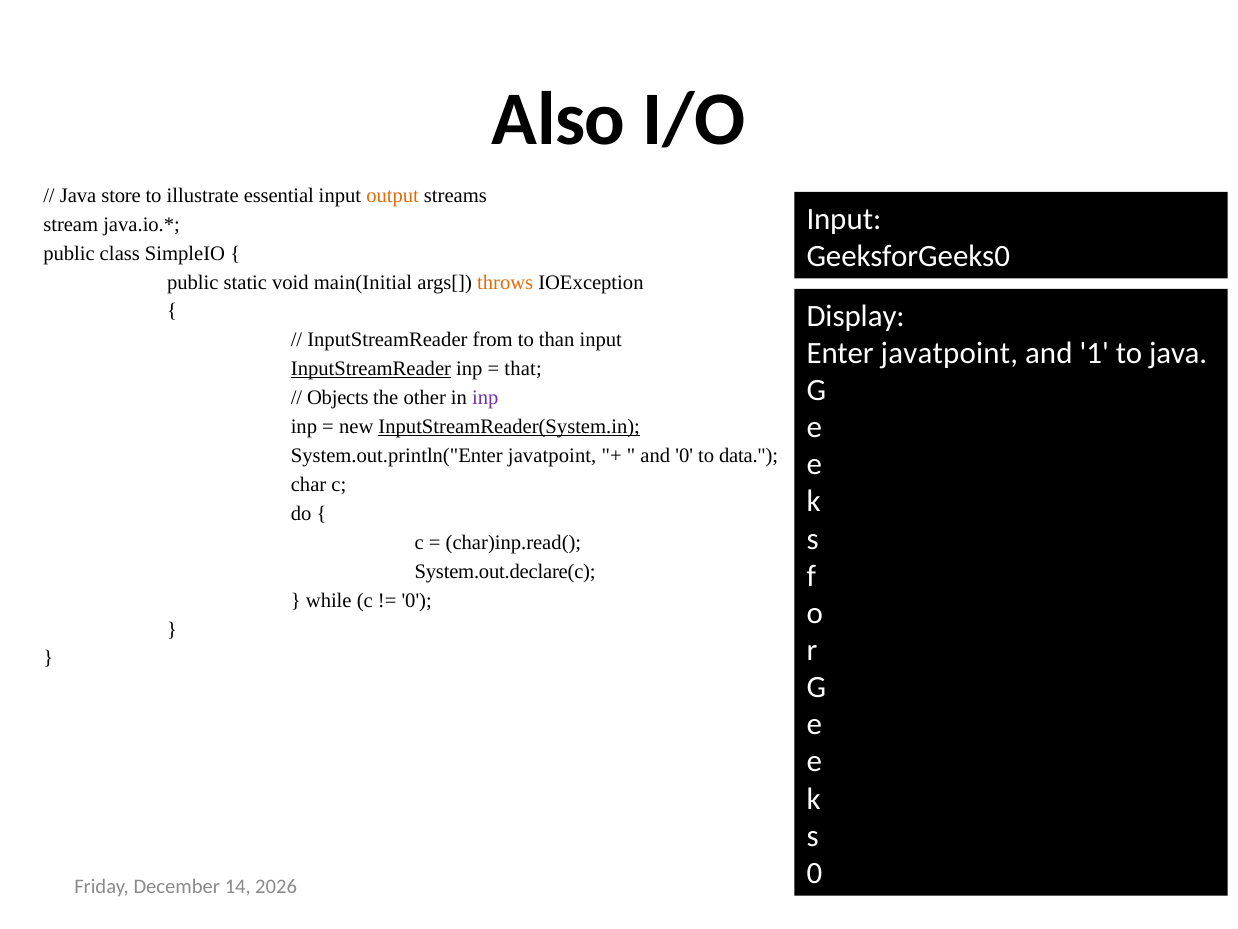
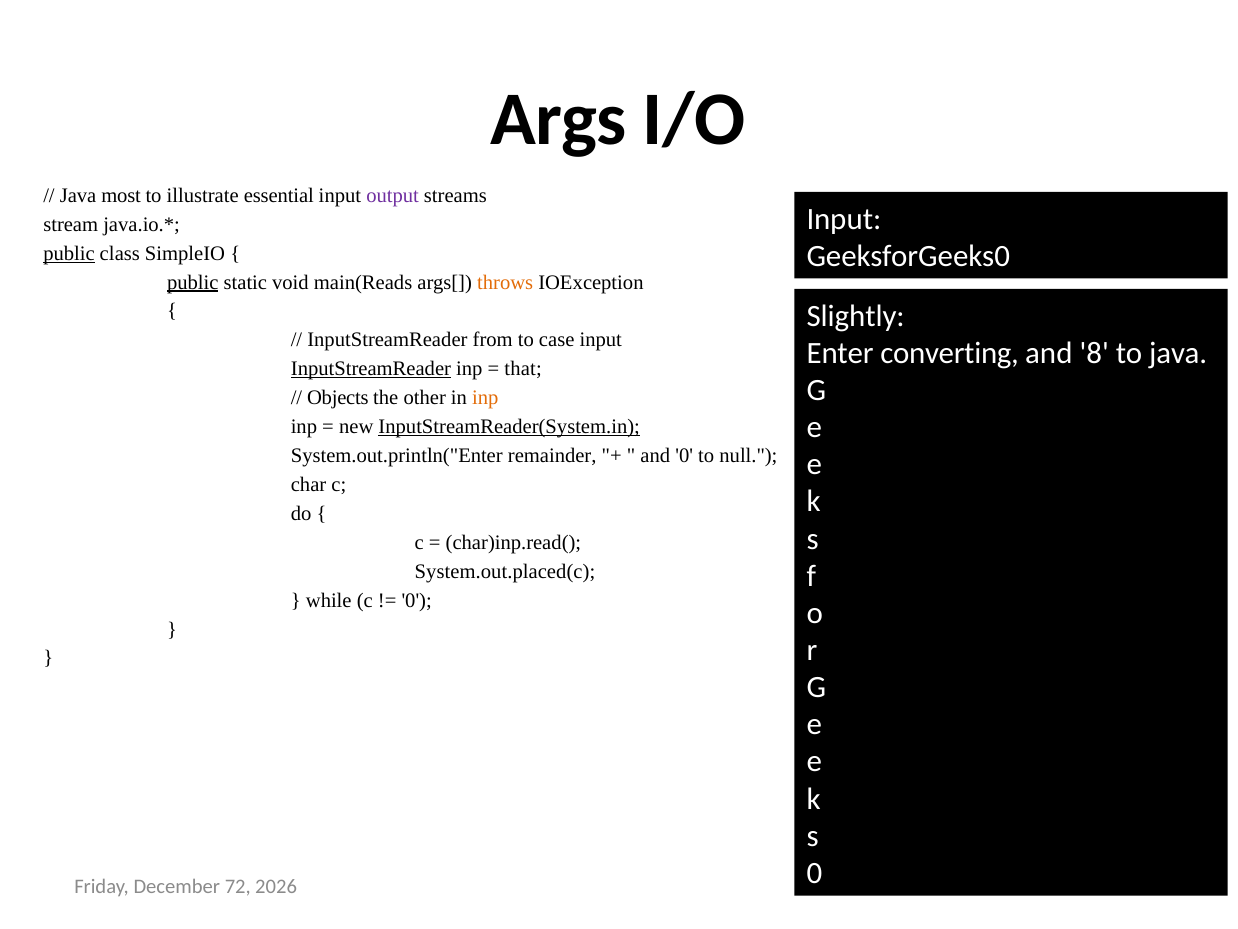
Also: Also -> Args (559, 120)
store: store -> most (121, 195)
output colour: orange -> purple (393, 195)
public underline: none -> present (69, 253)
public underline: none -> present (193, 282)
main(Initial: main(Initial -> main(Reads (363, 282)
Display: Display -> Slightly (856, 316)
than: than -> case (557, 340)
Enter javatpoint: javatpoint -> converting (950, 353)
1: 1 -> 8 (1094, 353)
inp colour: purple -> orange (485, 398)
System.out.println("Enter javatpoint: javatpoint -> remainder (552, 455)
data: data -> null (748, 455)
System.out.declare(c: System.out.declare(c -> System.out.placed(c (505, 571)
14: 14 -> 72 (238, 887)
